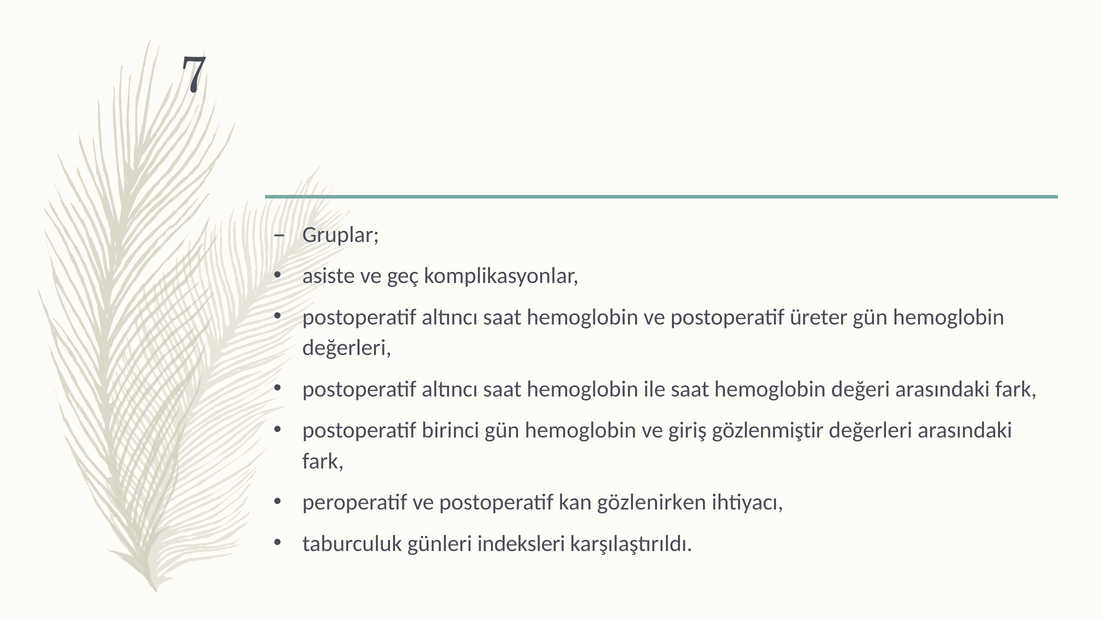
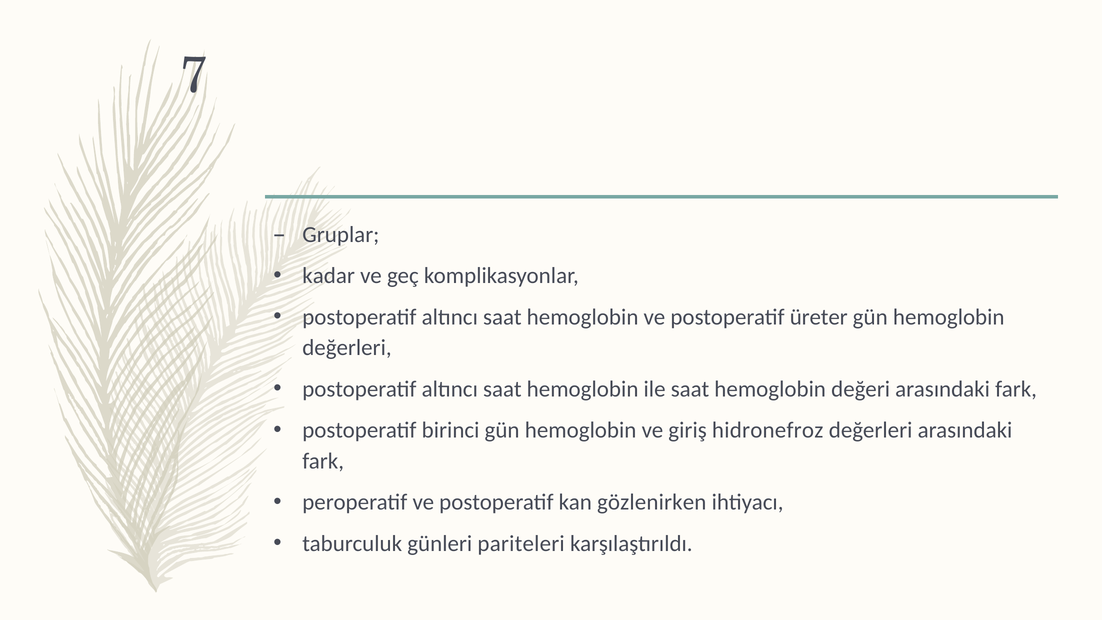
asiste: asiste -> kadar (329, 276)
gözlenmiştir: gözlenmiştir -> hidronefroz (768, 430)
indeksleri: indeksleri -> pariteleri (521, 543)
